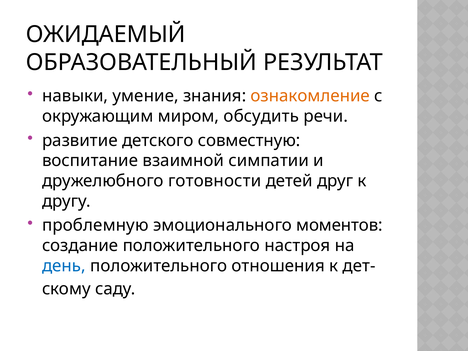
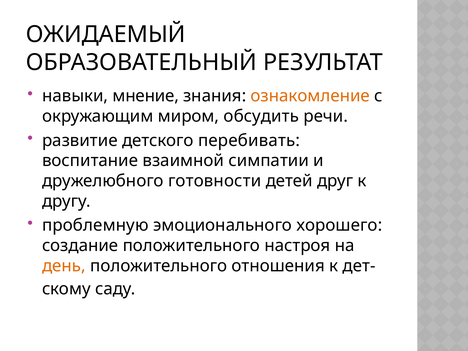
умение: умение -> мнение (146, 96)
совместную: совместную -> перебивать (249, 140)
моментов: моментов -> хорошего (339, 225)
день colour: blue -> orange (64, 266)
